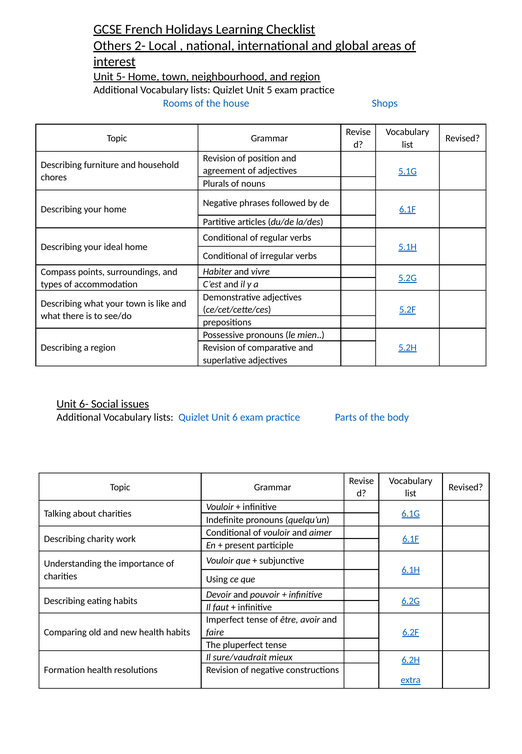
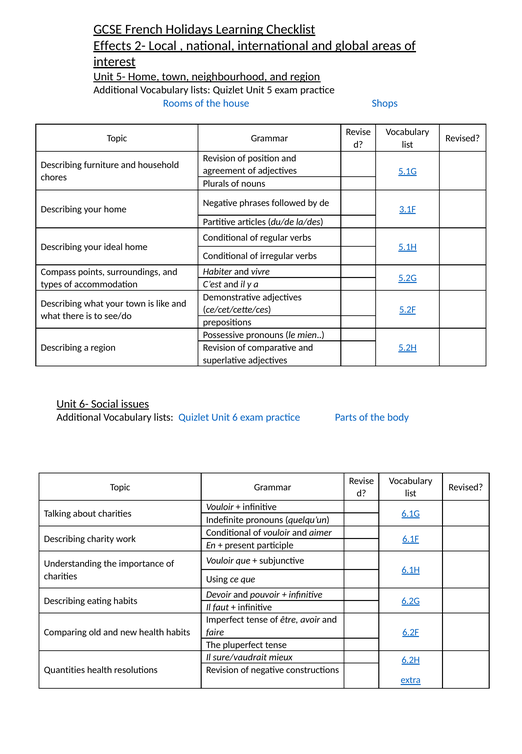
Others: Others -> Effects (112, 46)
6.1F: 6.1F -> 3.1F (408, 209)
Formation: Formation -> Quantities (64, 670)
